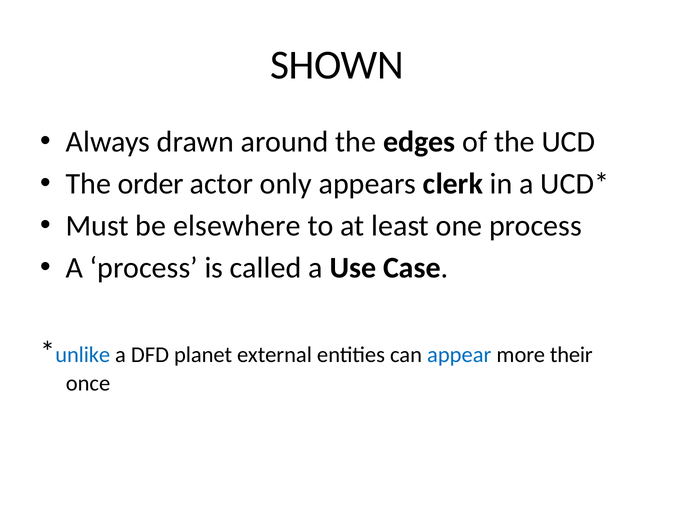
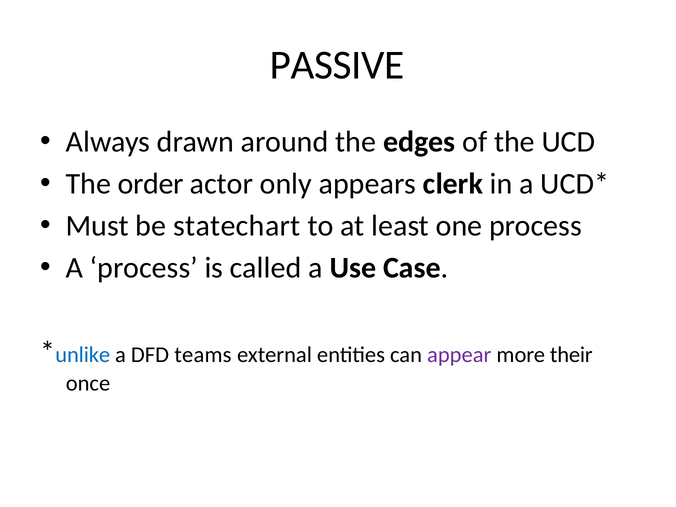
SHOWN: SHOWN -> PASSIVE (337, 65)
elsewhere: elsewhere -> statechart (237, 226)
planet: planet -> teams (203, 355)
appear colour: blue -> purple (459, 355)
